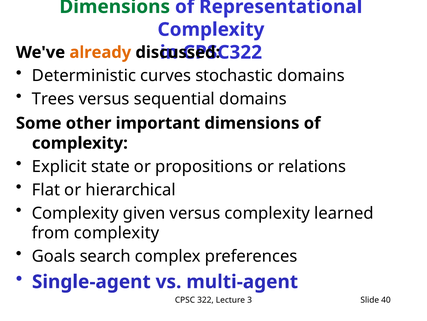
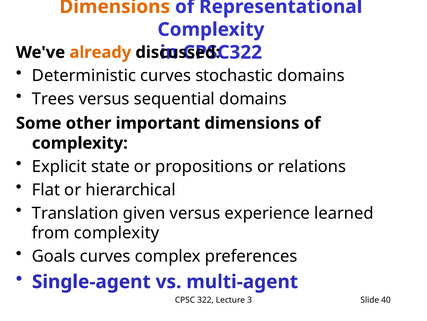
Dimensions colour: green -> orange (115, 7)
Complexity: Complexity -> Translation (75, 213)
versus complexity: complexity -> experience (267, 213)
Goals search: search -> curves (105, 256)
